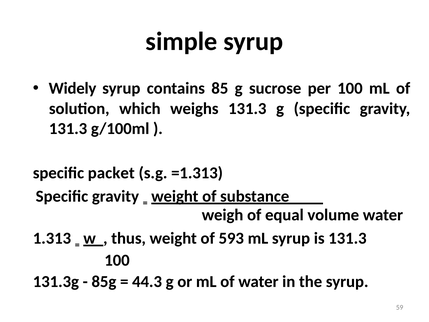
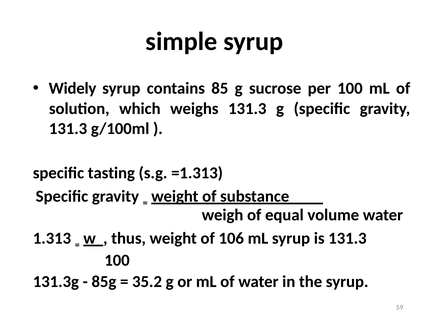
packet: packet -> tasting (111, 173)
593: 593 -> 106 (231, 238)
44.3: 44.3 -> 35.2 (147, 281)
